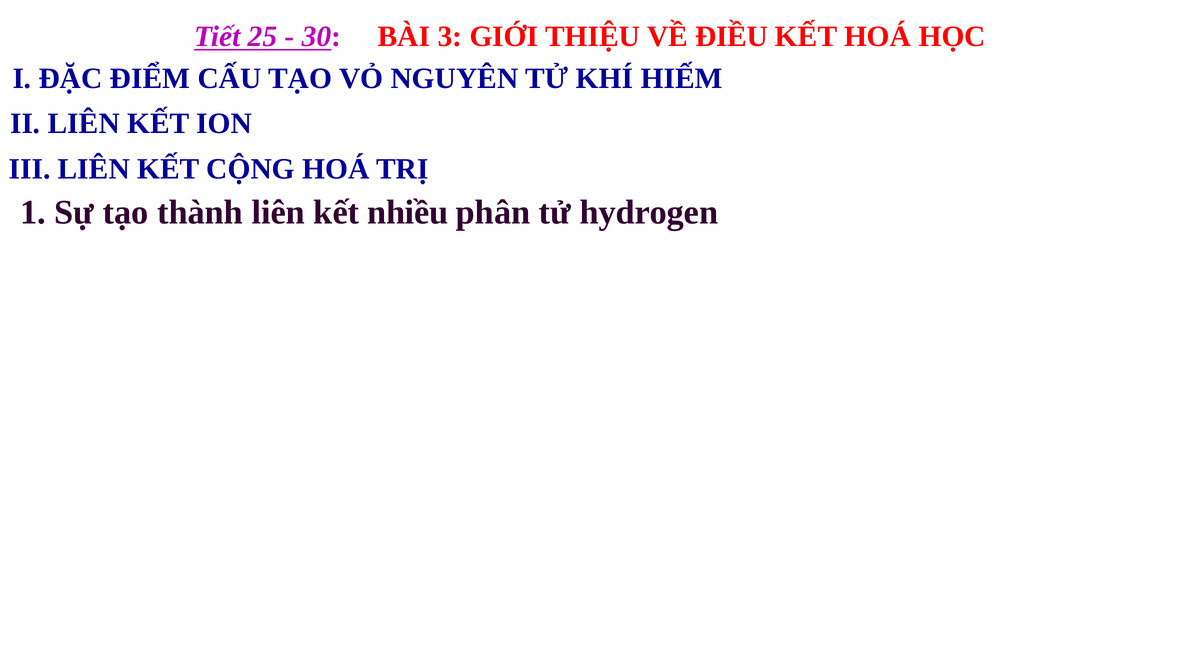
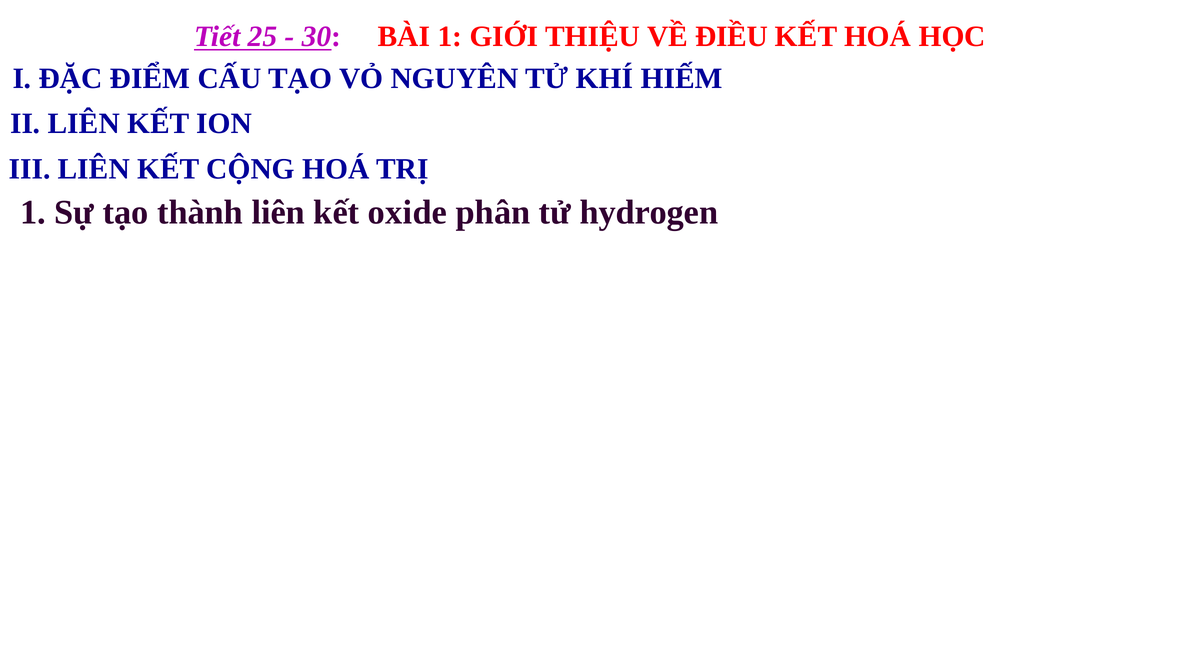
BÀI 3: 3 -> 1 (450, 37)
nhiều: nhiều -> oxide (407, 212)
